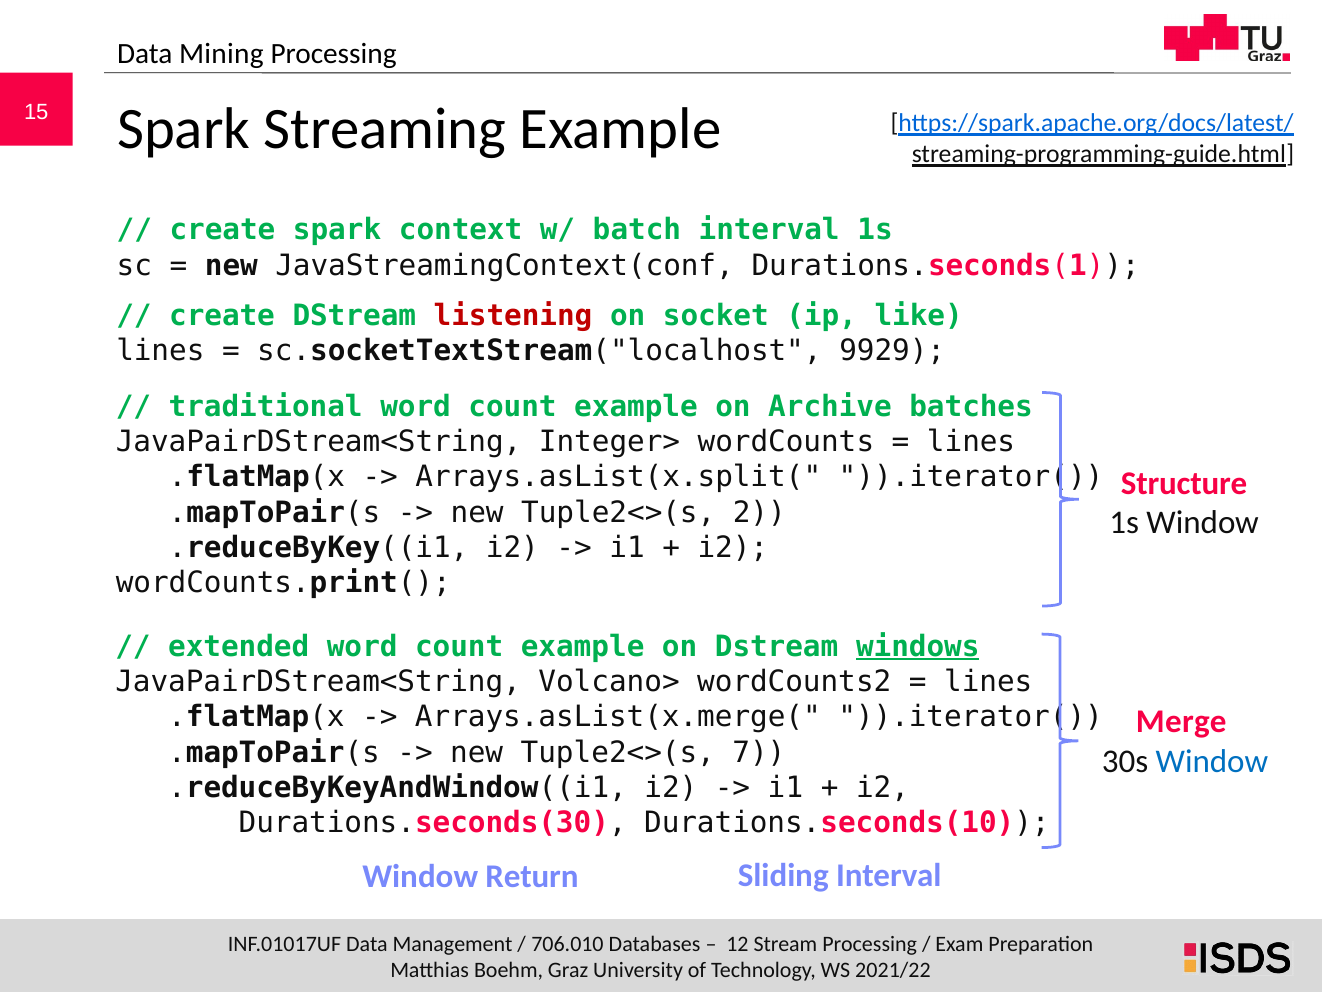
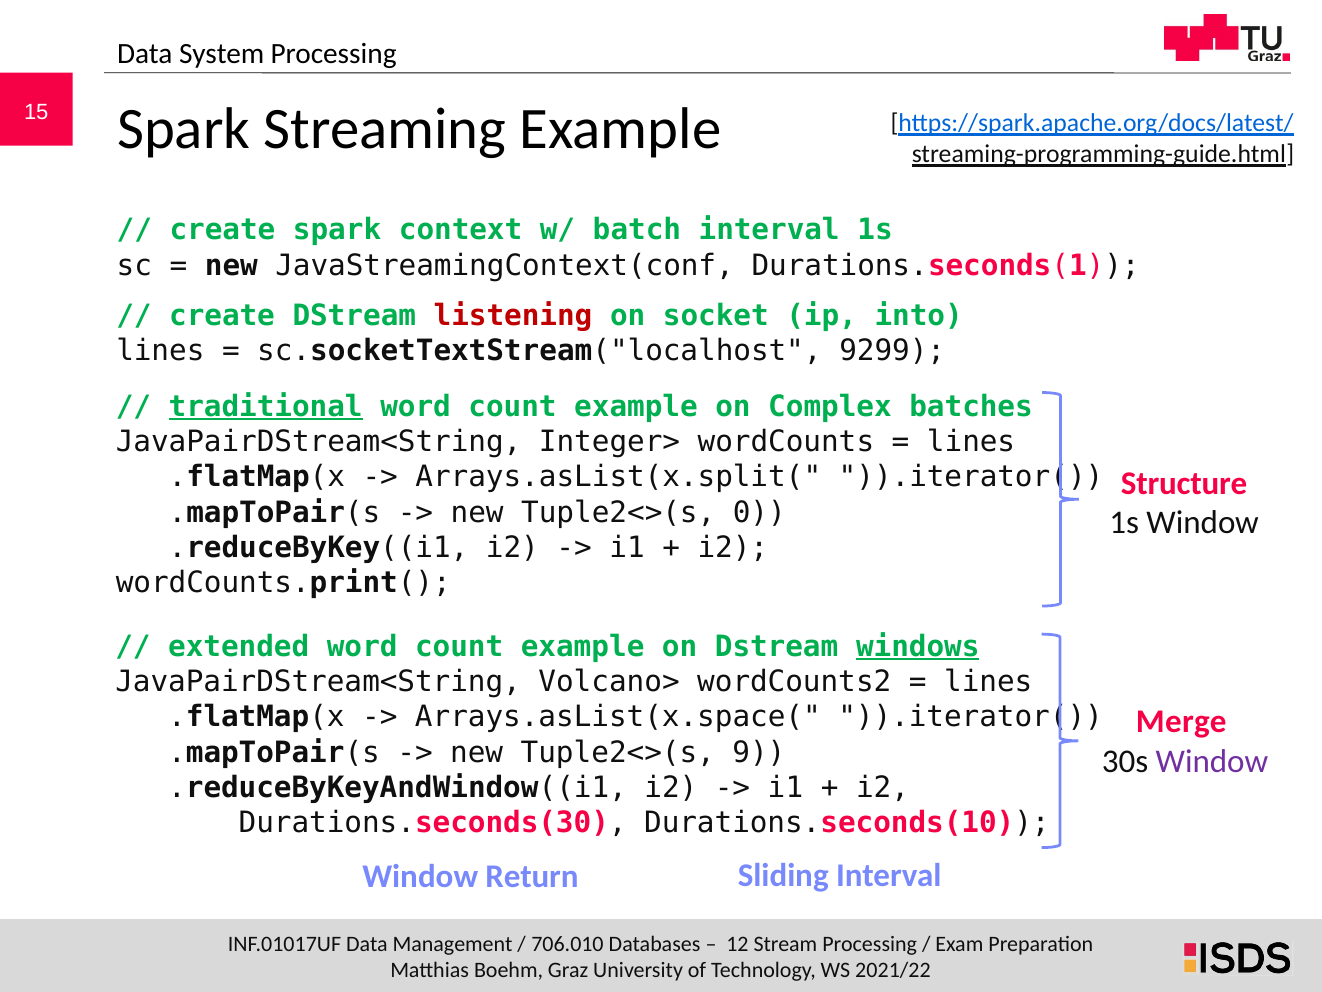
Mining: Mining -> System (222, 54)
like: like -> into (919, 315)
9929: 9929 -> 9299 (892, 351)
traditional underline: none -> present (266, 406)
Archive: Archive -> Complex (830, 406)
2: 2 -> 0 (759, 512)
Arrays.asList(x.merge(: Arrays.asList(x.merge( -> Arrays.asList(x.space( (618, 717)
7: 7 -> 9 (759, 752)
Window colour: blue -> purple (1212, 761)
